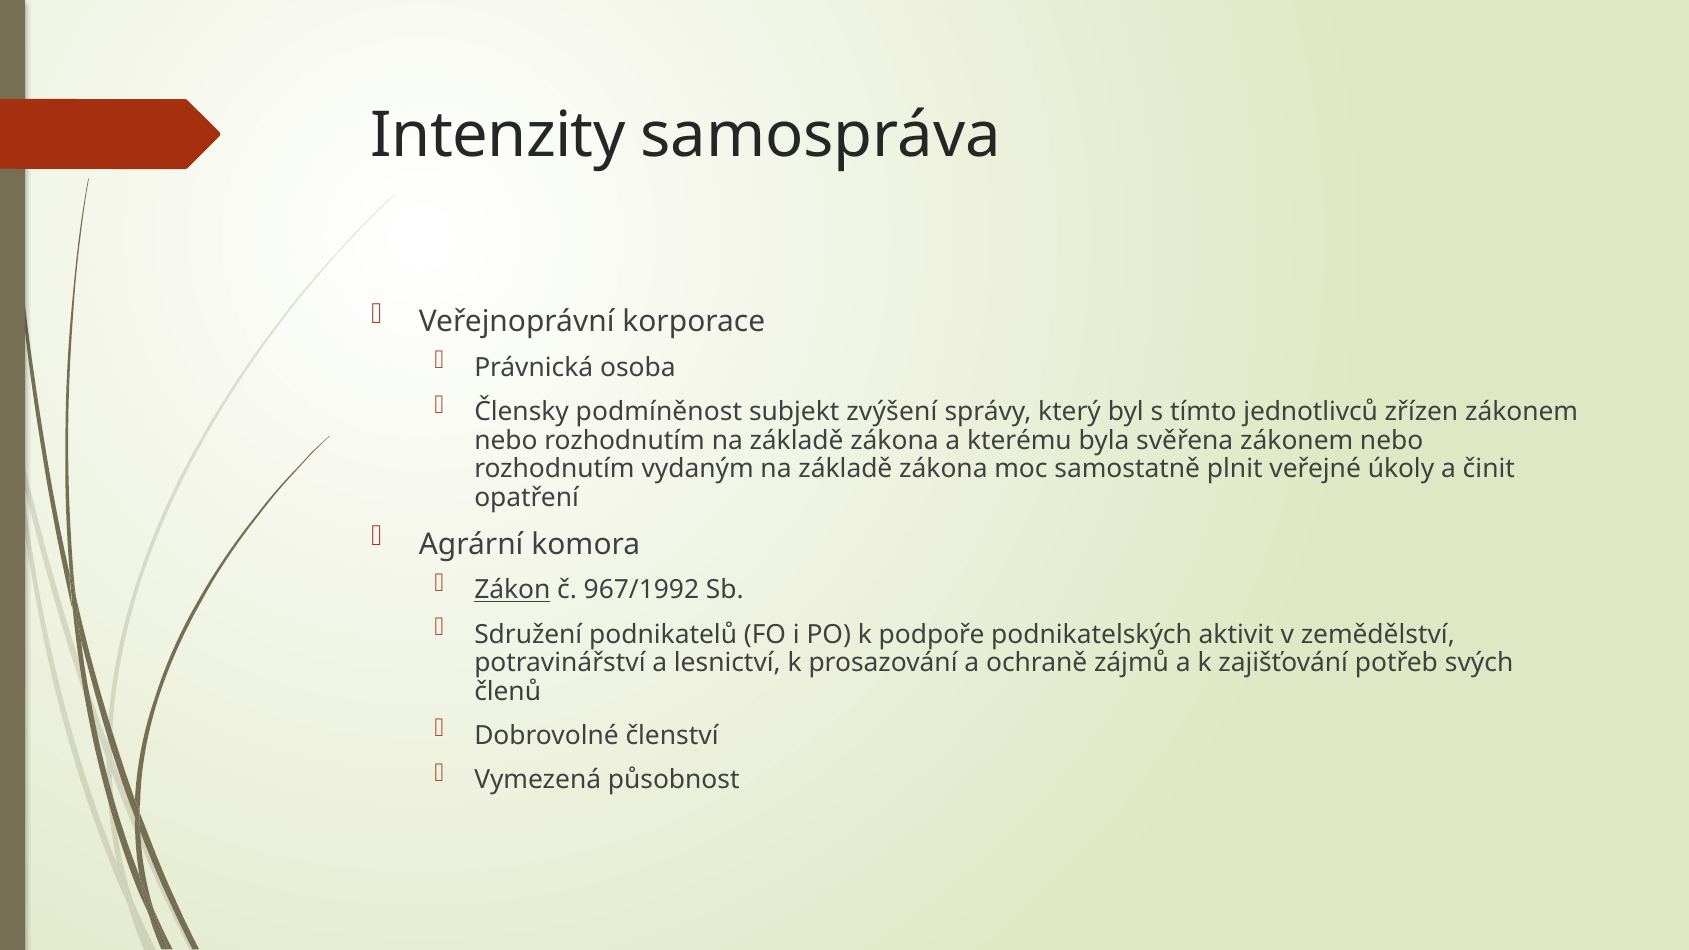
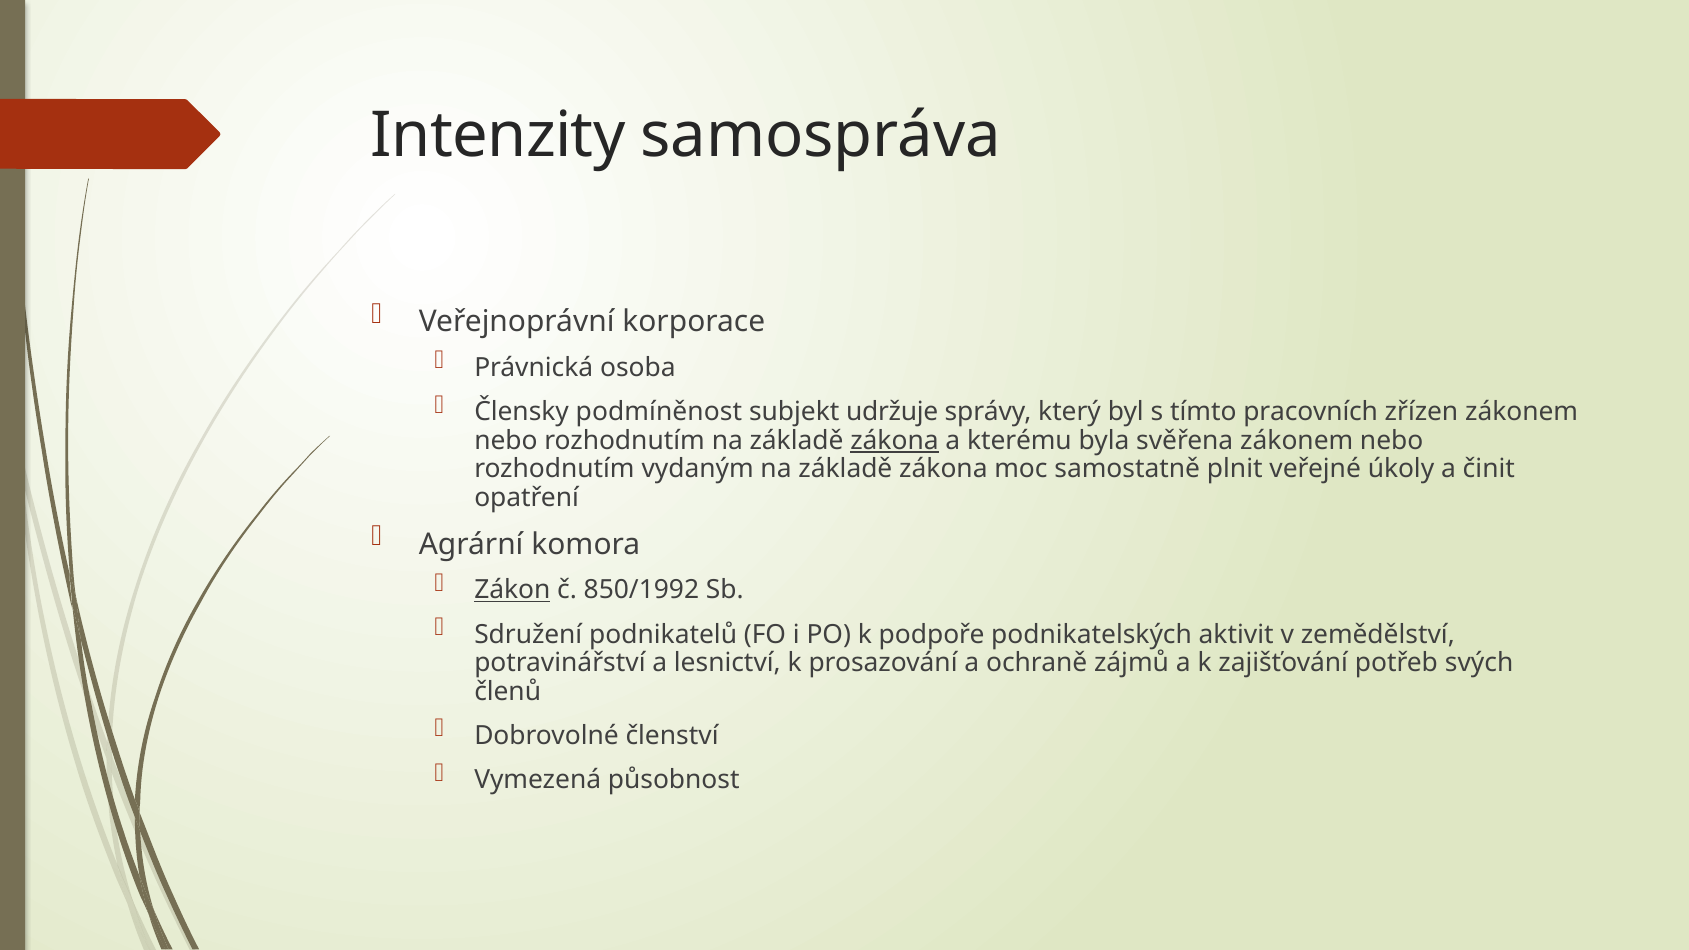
zvýšení: zvýšení -> udržuje (892, 412)
jednotlivců: jednotlivců -> pracovních (1311, 412)
zákona underline: none -> present (894, 441)
967/1992: 967/1992 -> 850/1992 (641, 590)
